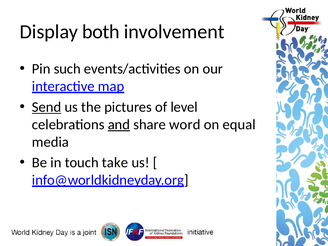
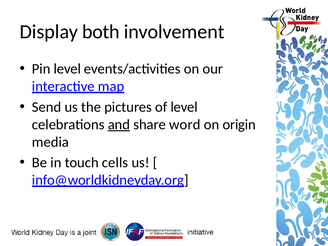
Pin such: such -> level (67, 69)
Send underline: present -> none (47, 107)
equal: equal -> origin (239, 125)
take: take -> cells (115, 162)
